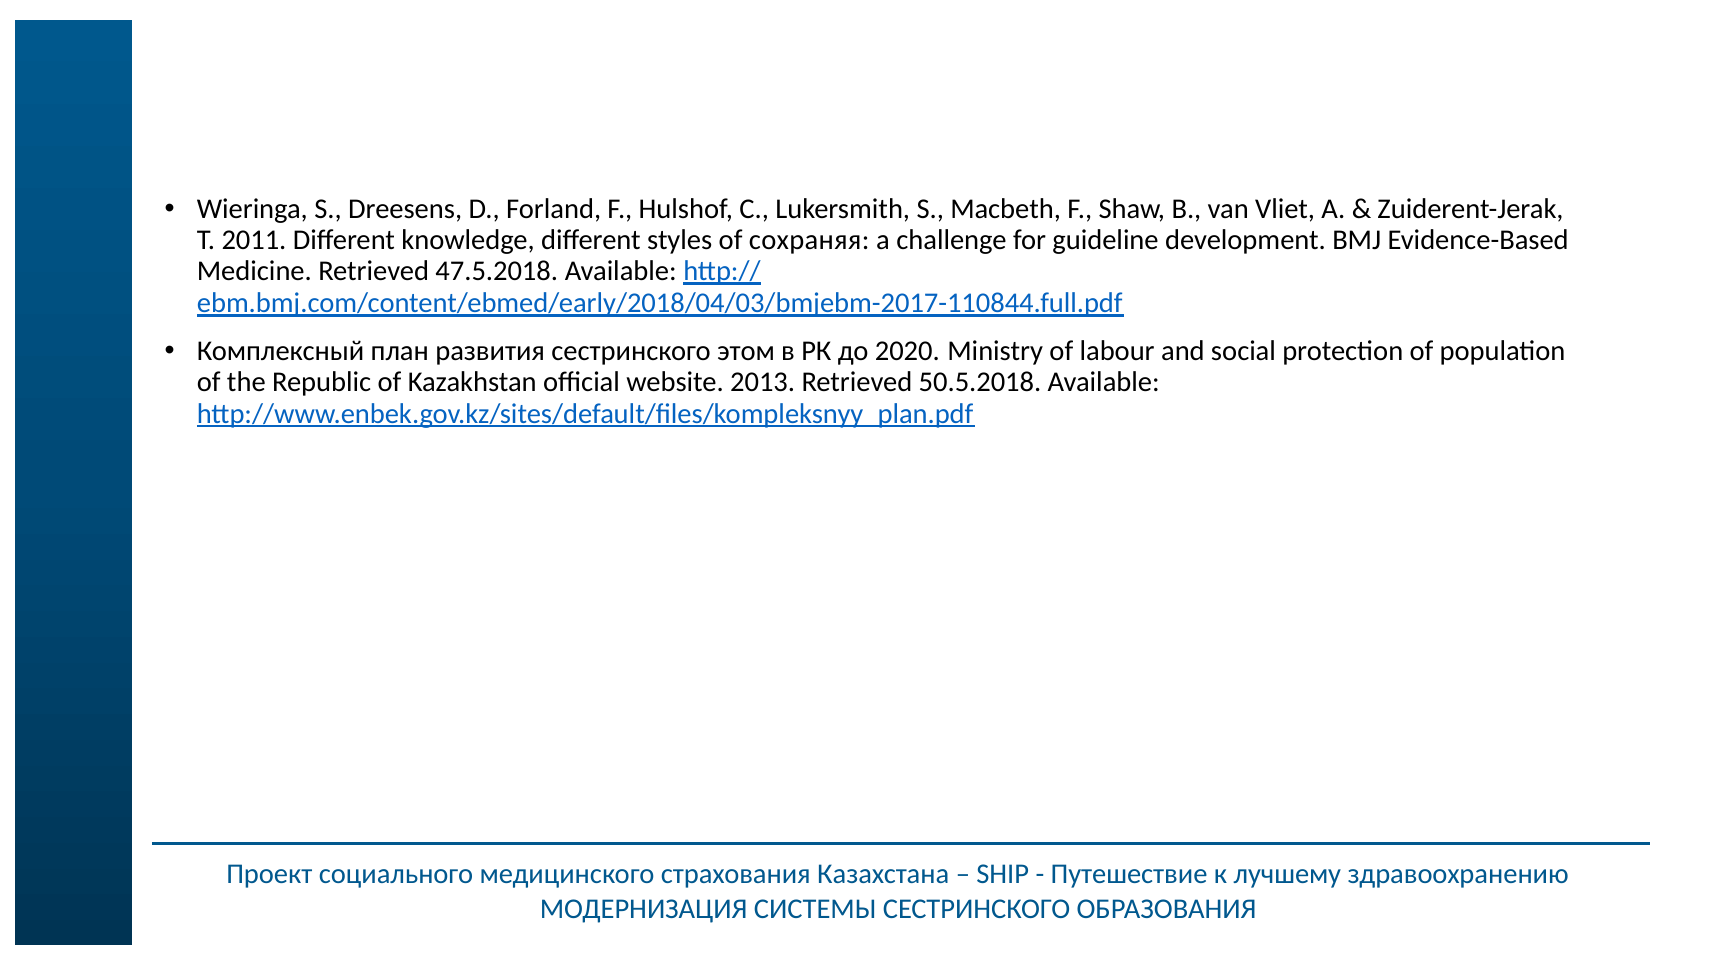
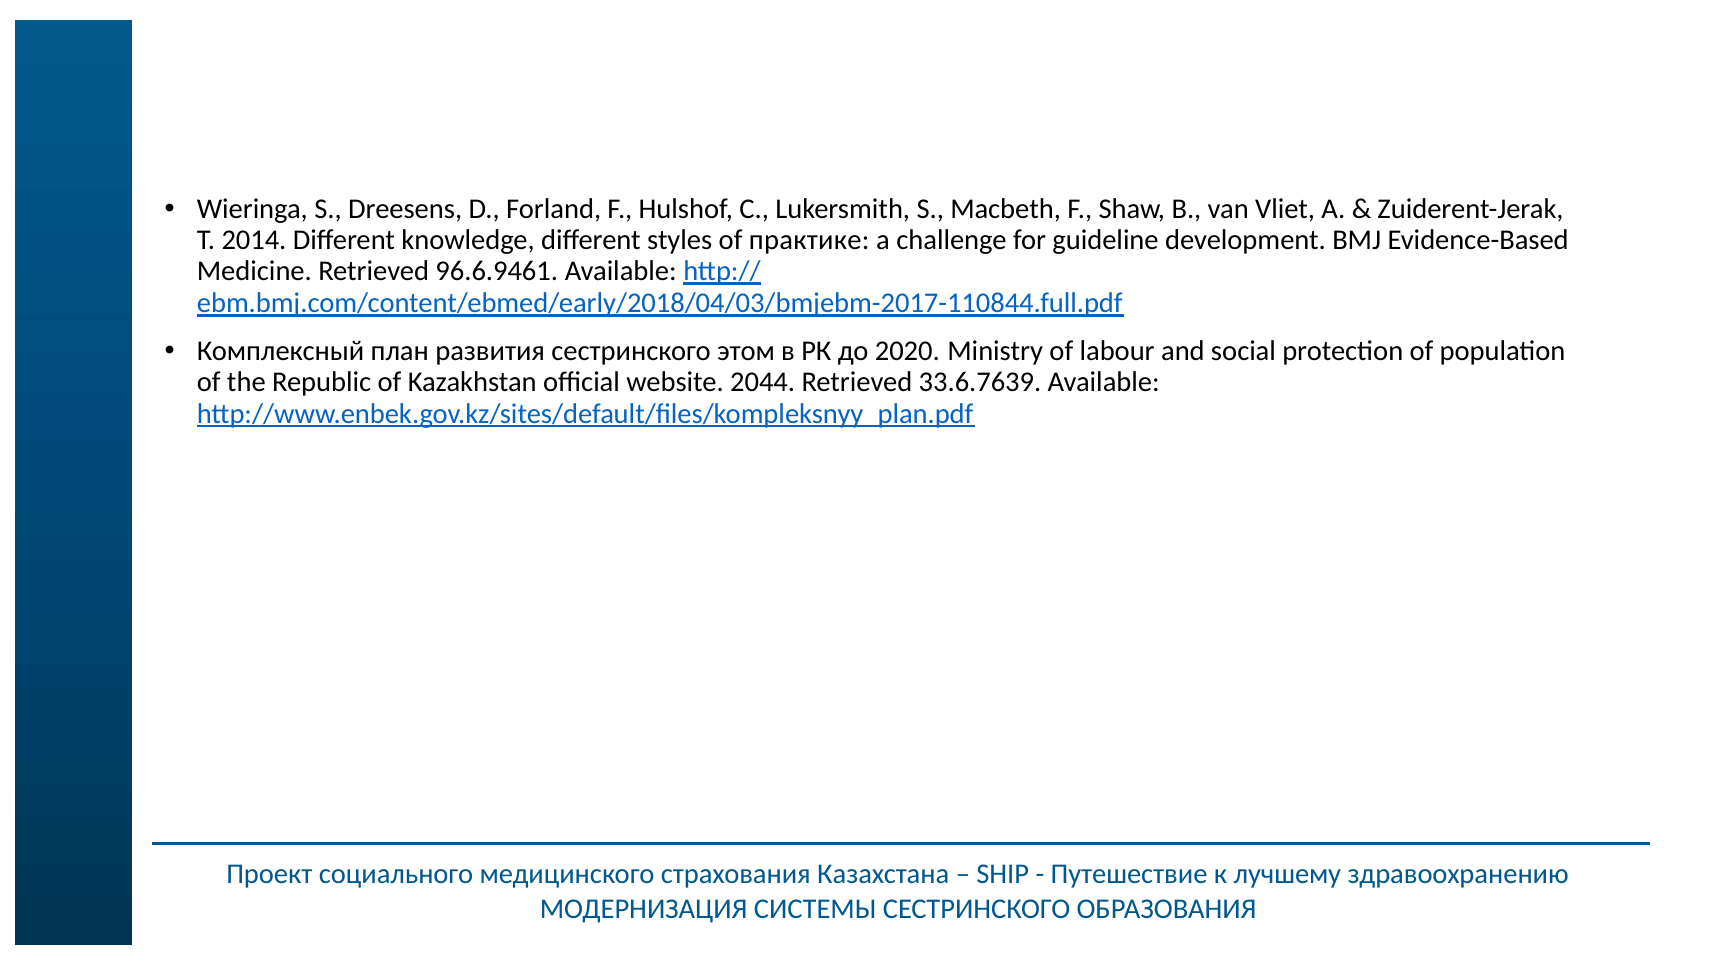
2011: 2011 -> 2014 (254, 240)
сохраняя: сохраняя -> практике (809, 240)
47.5.2018: 47.5.2018 -> 96.6.9461 (497, 271)
2013: 2013 -> 2044 (763, 382)
50.5.2018: 50.5.2018 -> 33.6.7639 (980, 382)
